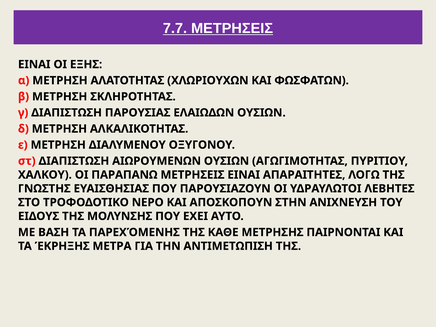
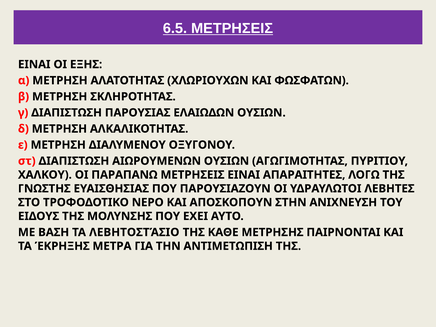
7.7: 7.7 -> 6.5 (175, 28)
ΠΑΡΕΧΌΜΕΝΗΣ: ΠΑΡΕΧΌΜΕΝΗΣ -> ΛΕΒΗΤΟΣΤΆΣΙΟ (134, 232)
